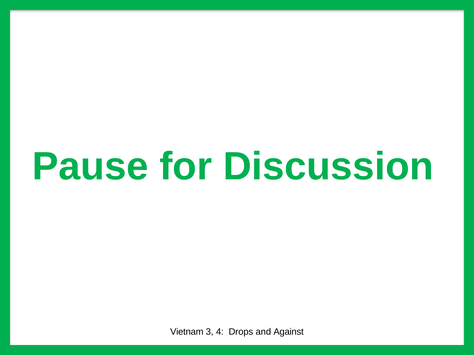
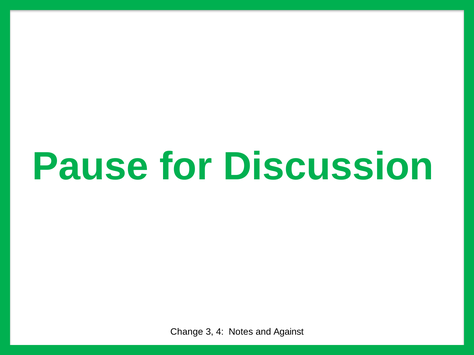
Vietnam: Vietnam -> Change (187, 332)
Drops: Drops -> Notes (241, 332)
